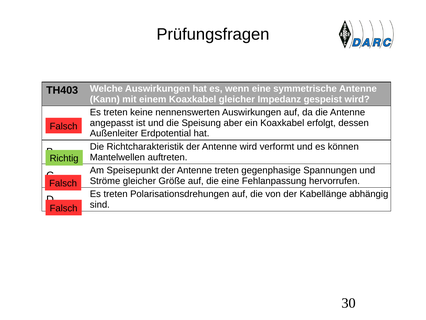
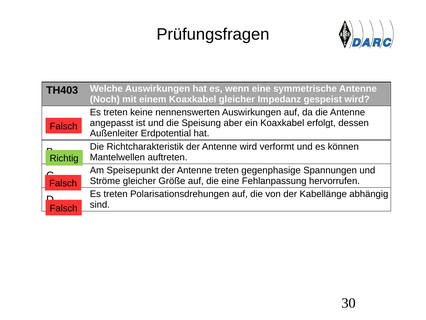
Kann: Kann -> Noch (105, 99)
